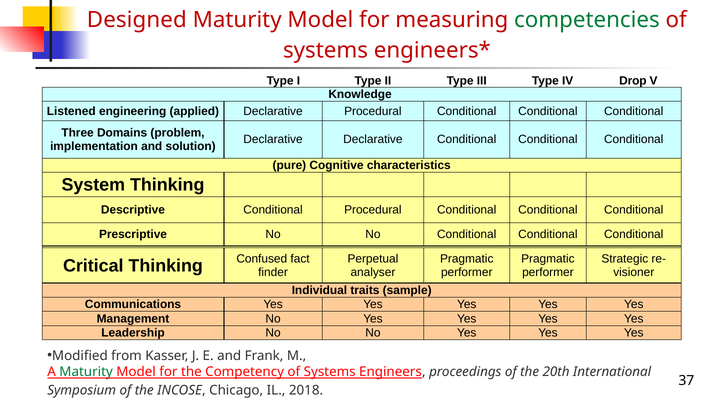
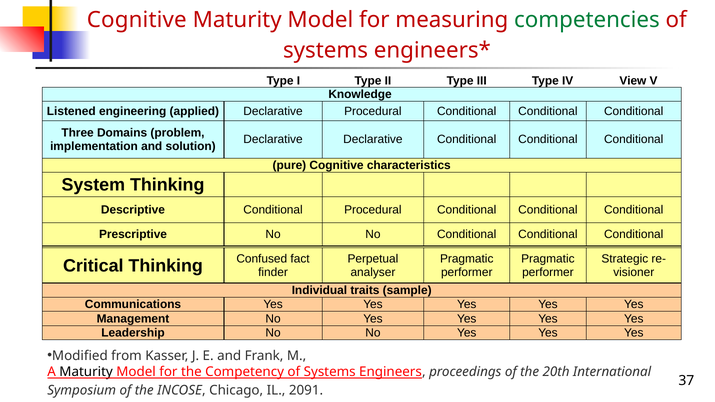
Designed: Designed -> Cognitive (137, 20)
Drop: Drop -> View (633, 81)
Maturity colour: green -> black (86, 372)
2018: 2018 -> 2091 (306, 390)
